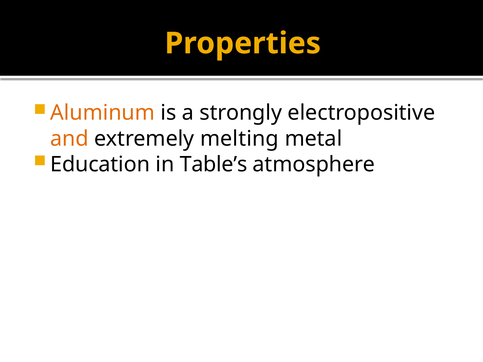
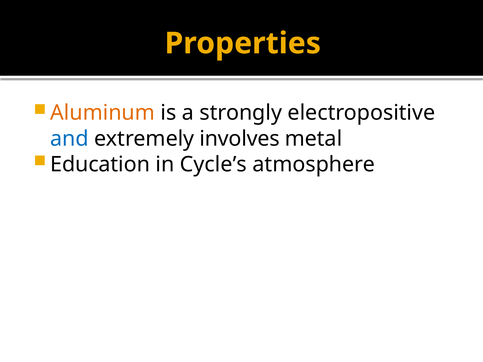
and colour: orange -> blue (69, 139)
melting: melting -> involves (240, 139)
Table’s: Table’s -> Cycle’s (213, 165)
